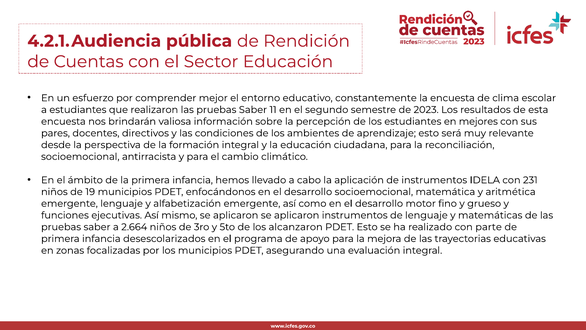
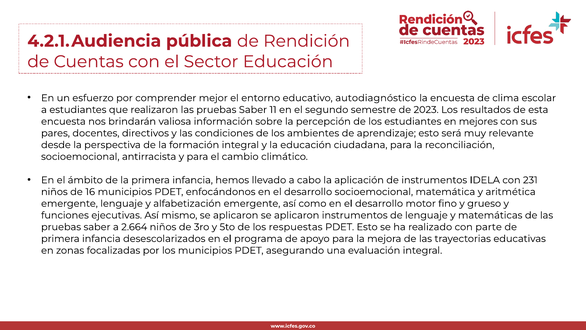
constantemente: constantemente -> autodiagnóstico (376, 98)
19: 19 -> 16 (90, 192)
alcanzaron: alcanzaron -> respuestas (296, 227)
